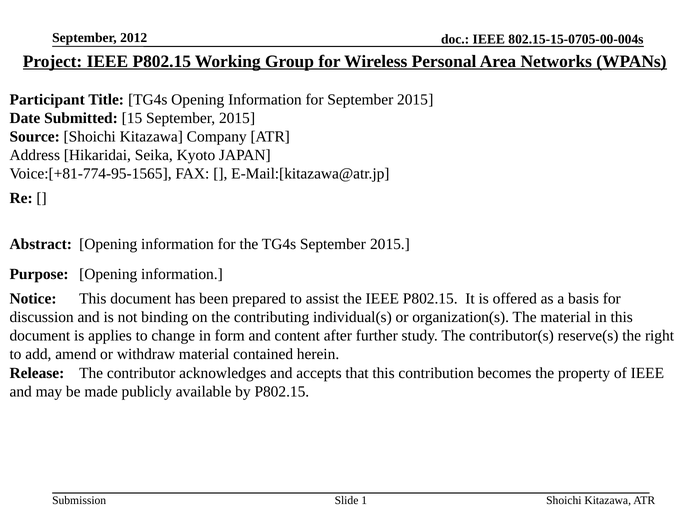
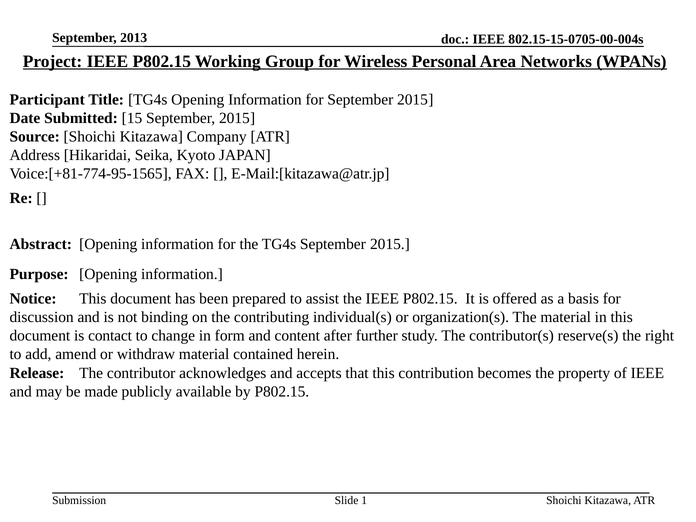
2012: 2012 -> 2013 (134, 38)
applies: applies -> contact (110, 336)
